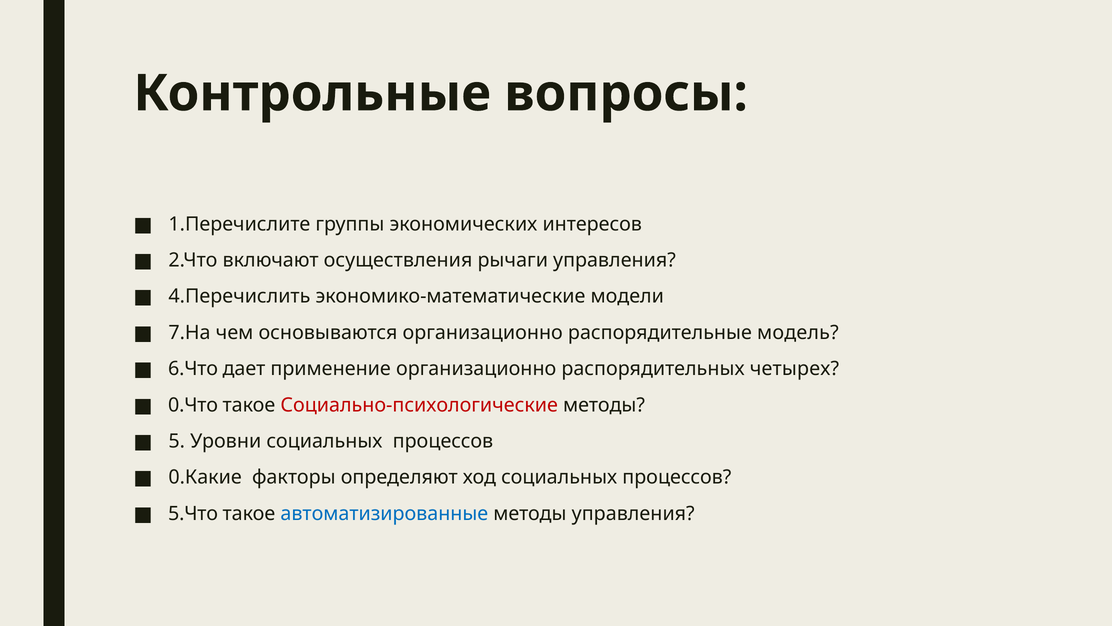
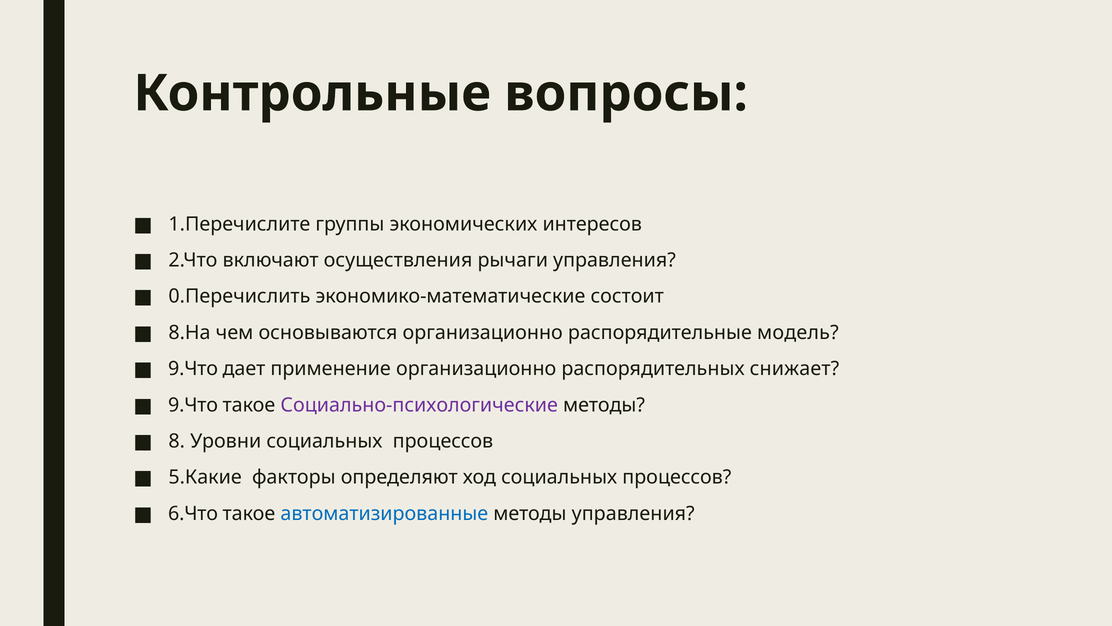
4.Перечислить: 4.Перечислить -> 0.Перечислить (239, 296)
модели: модели -> состоит (627, 296)
7.На: 7.На -> 8.На (190, 332)
6.Что: 6.Что -> 9.Что (193, 369)
четырех: четырех -> снижает (794, 369)
0.Что: 0.Что -> 9.Что (193, 405)
Социально-психологические colour: red -> purple (419, 405)
5: 5 -> 8 (177, 441)
0.Какие: 0.Какие -> 5.Какие (205, 477)
5.Что: 5.Что -> 6.Что (193, 513)
